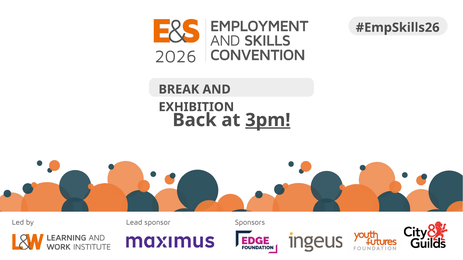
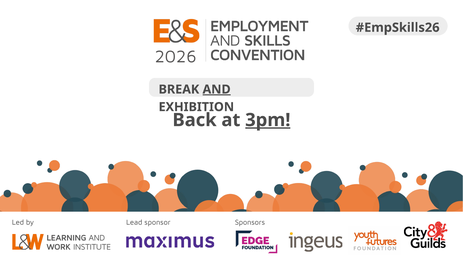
AND underline: none -> present (217, 90)
